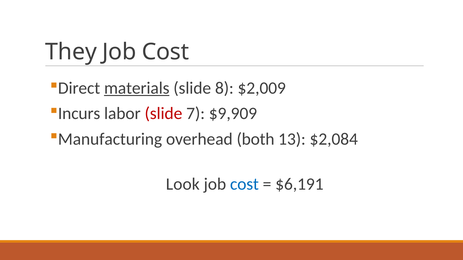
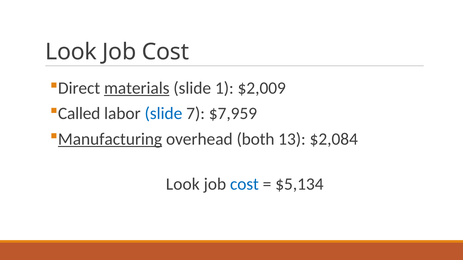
They: They -> Look (71, 52)
8: 8 -> 1 (224, 88)
Incurs: Incurs -> Called (79, 114)
slide colour: red -> blue (163, 114)
$9,909: $9,909 -> $7,959 (233, 114)
Manufacturing underline: none -> present (110, 139)
$6,191: $6,191 -> $5,134 (299, 184)
